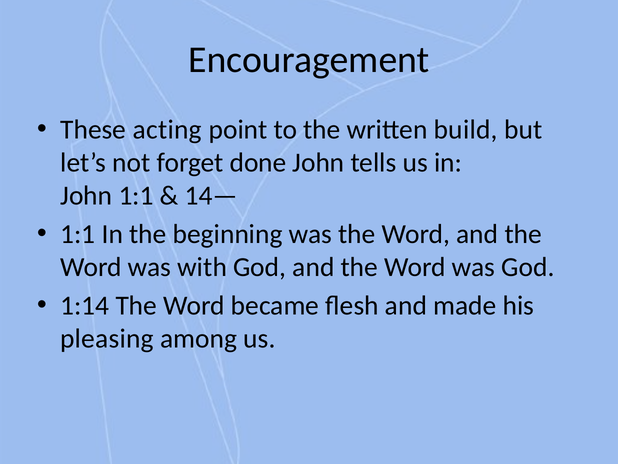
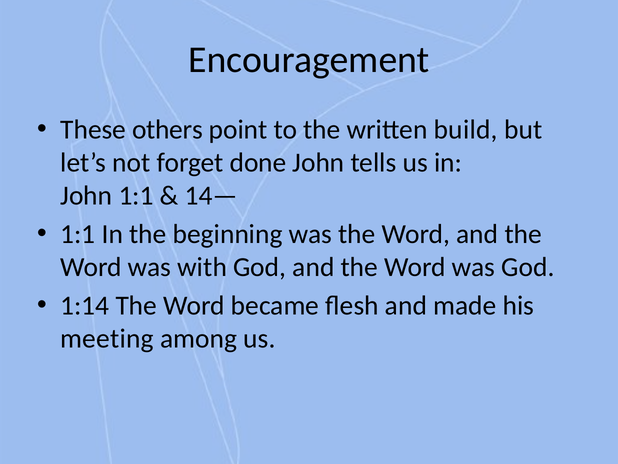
acting: acting -> others (168, 130)
pleasing: pleasing -> meeting (107, 338)
